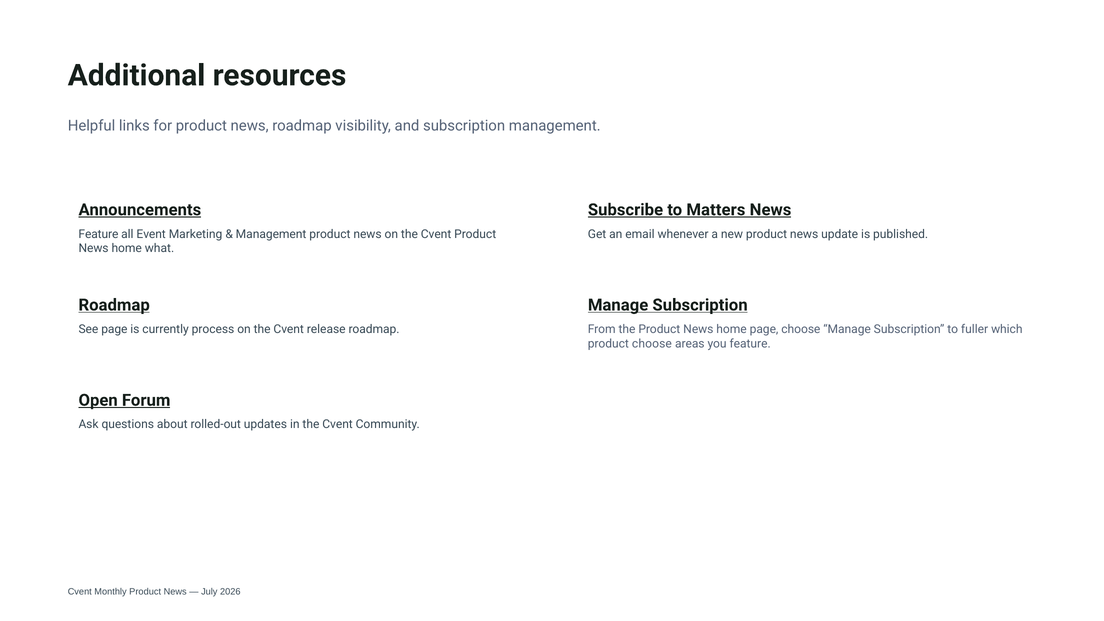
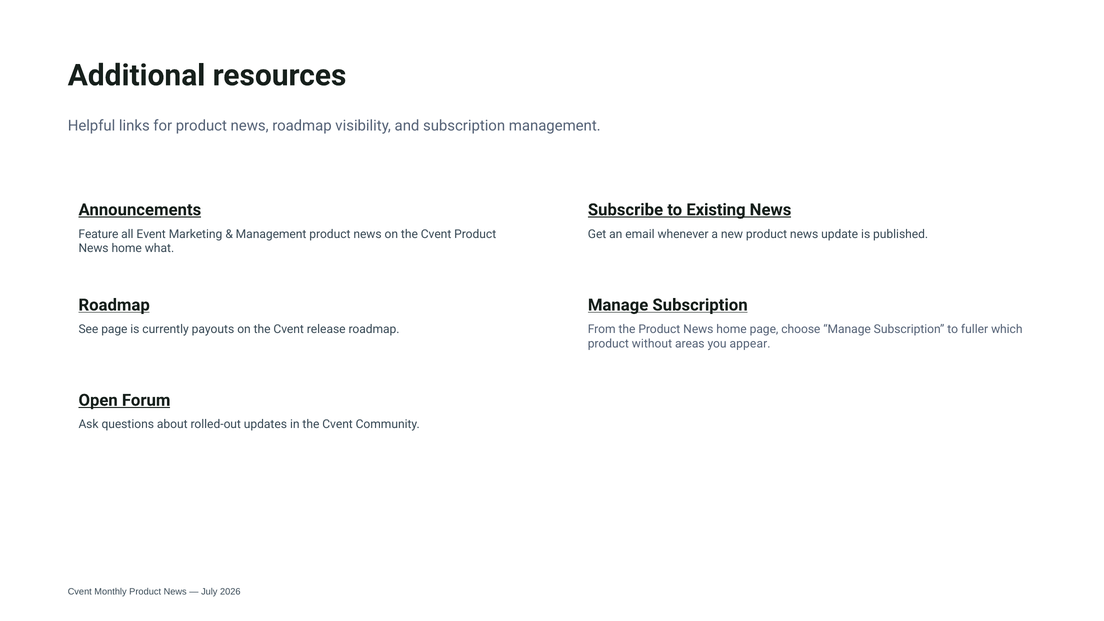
Matters: Matters -> Existing (716, 210)
process: process -> payouts (213, 329)
product choose: choose -> without (652, 344)
you feature: feature -> appear (750, 344)
